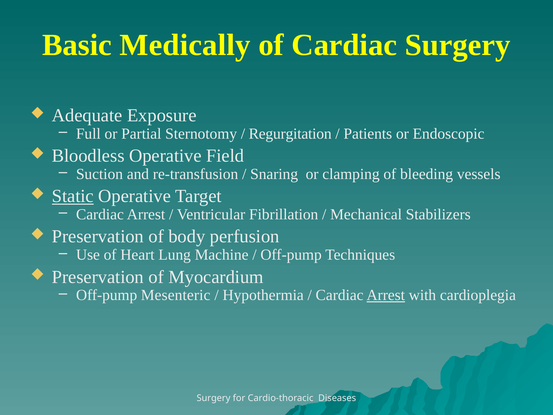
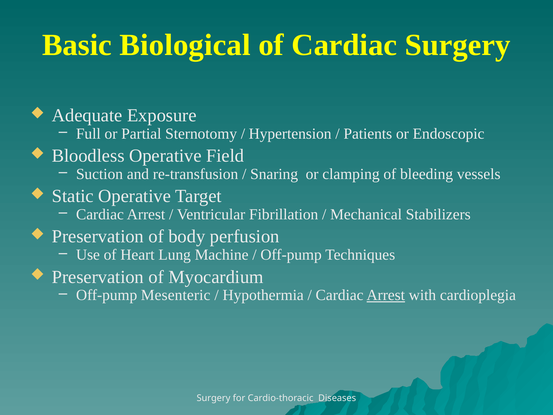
Medically: Medically -> Biological (185, 45)
Regurgitation: Regurgitation -> Hypertension (290, 134)
Static underline: present -> none (73, 196)
